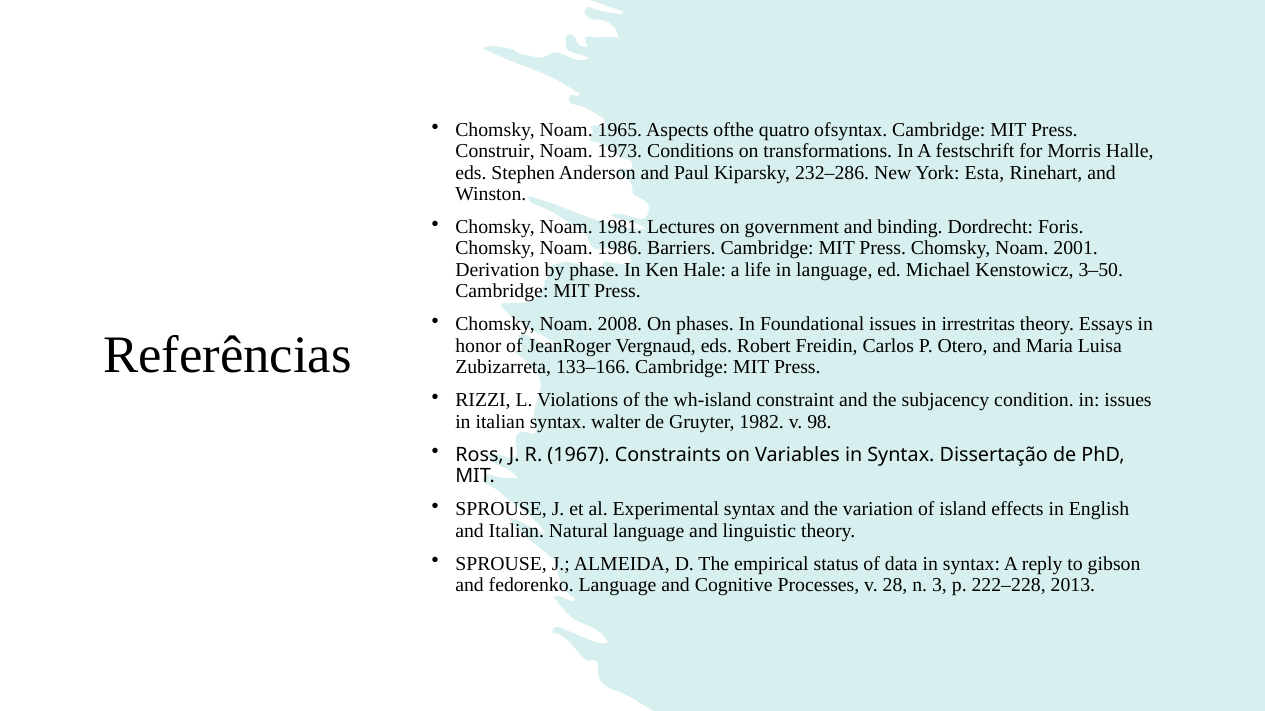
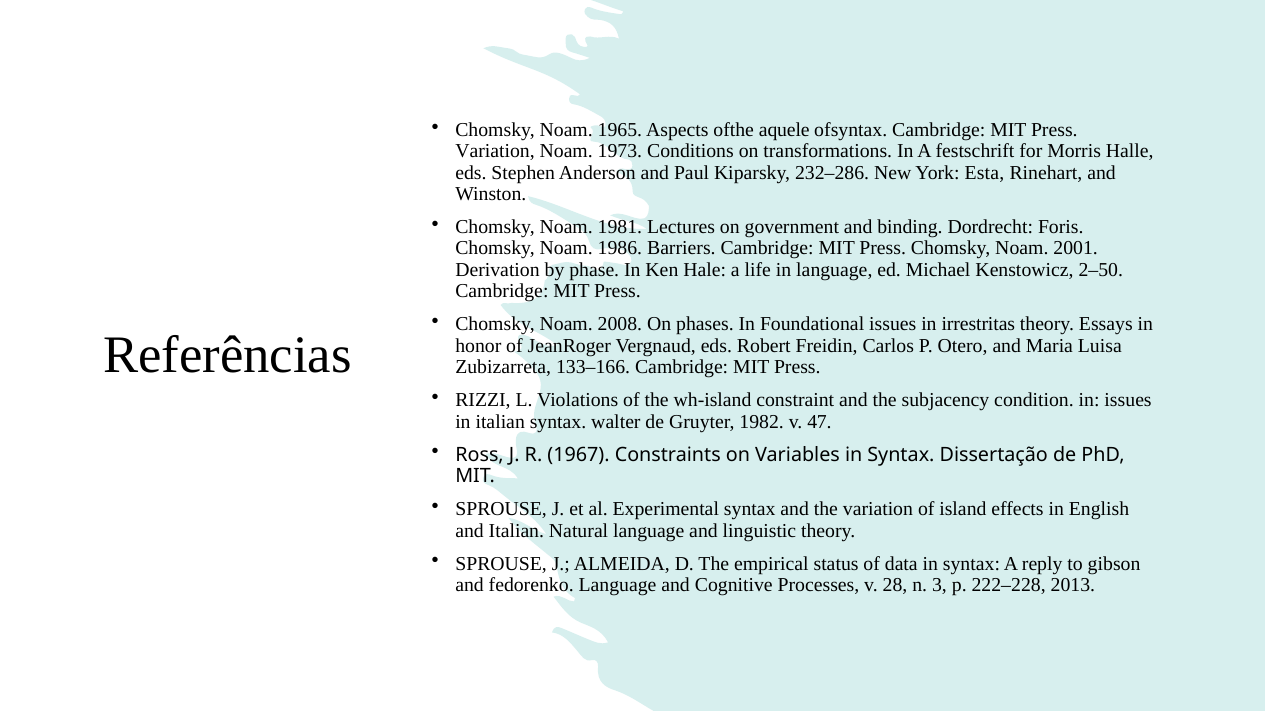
quatro: quatro -> aquele (784, 130)
Construir: Construir -> Variation (495, 151)
3–50: 3–50 -> 2–50 (1101, 270)
98: 98 -> 47 (819, 422)
